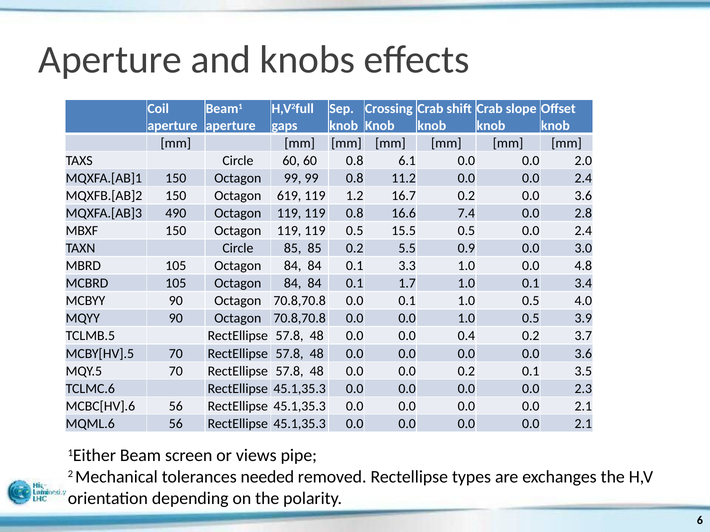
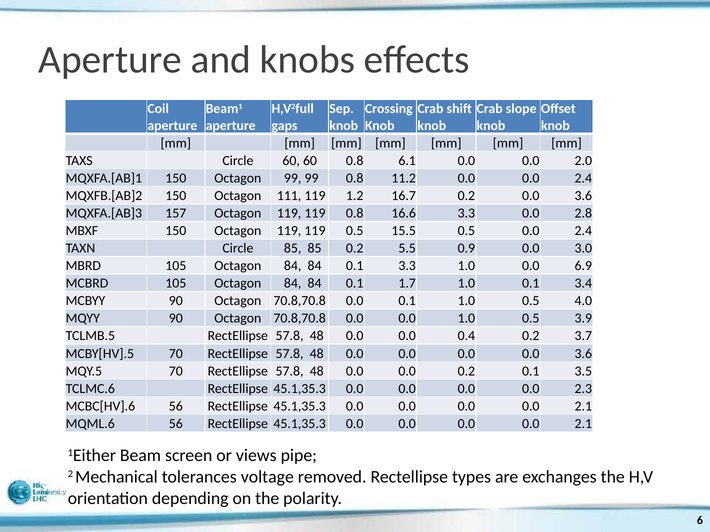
619: 619 -> 111 (289, 196)
490: 490 -> 157 (176, 213)
16.6 7.4: 7.4 -> 3.3 (466, 213)
4.8: 4.8 -> 6.9 (583, 266)
needed: needed -> voltage (267, 477)
